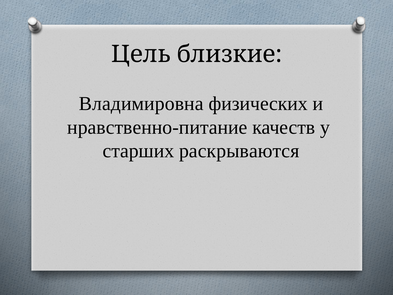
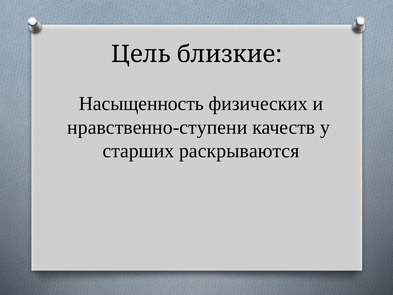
Владимировна: Владимировна -> Насыщенность (141, 104)
нравственно-питание: нравственно-питание -> нравственно-ступени (157, 127)
